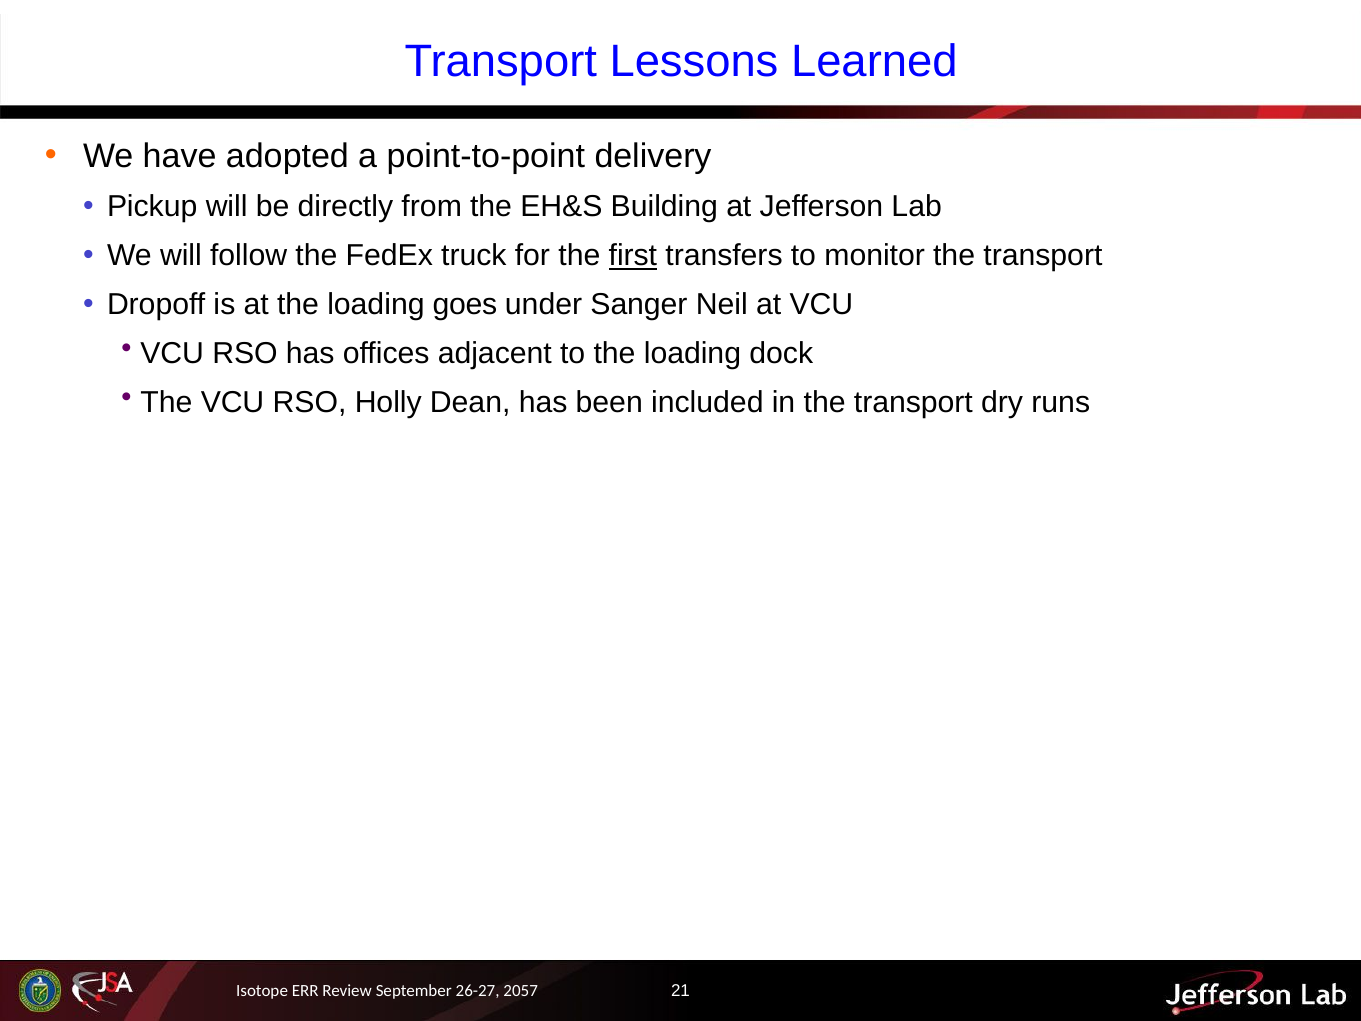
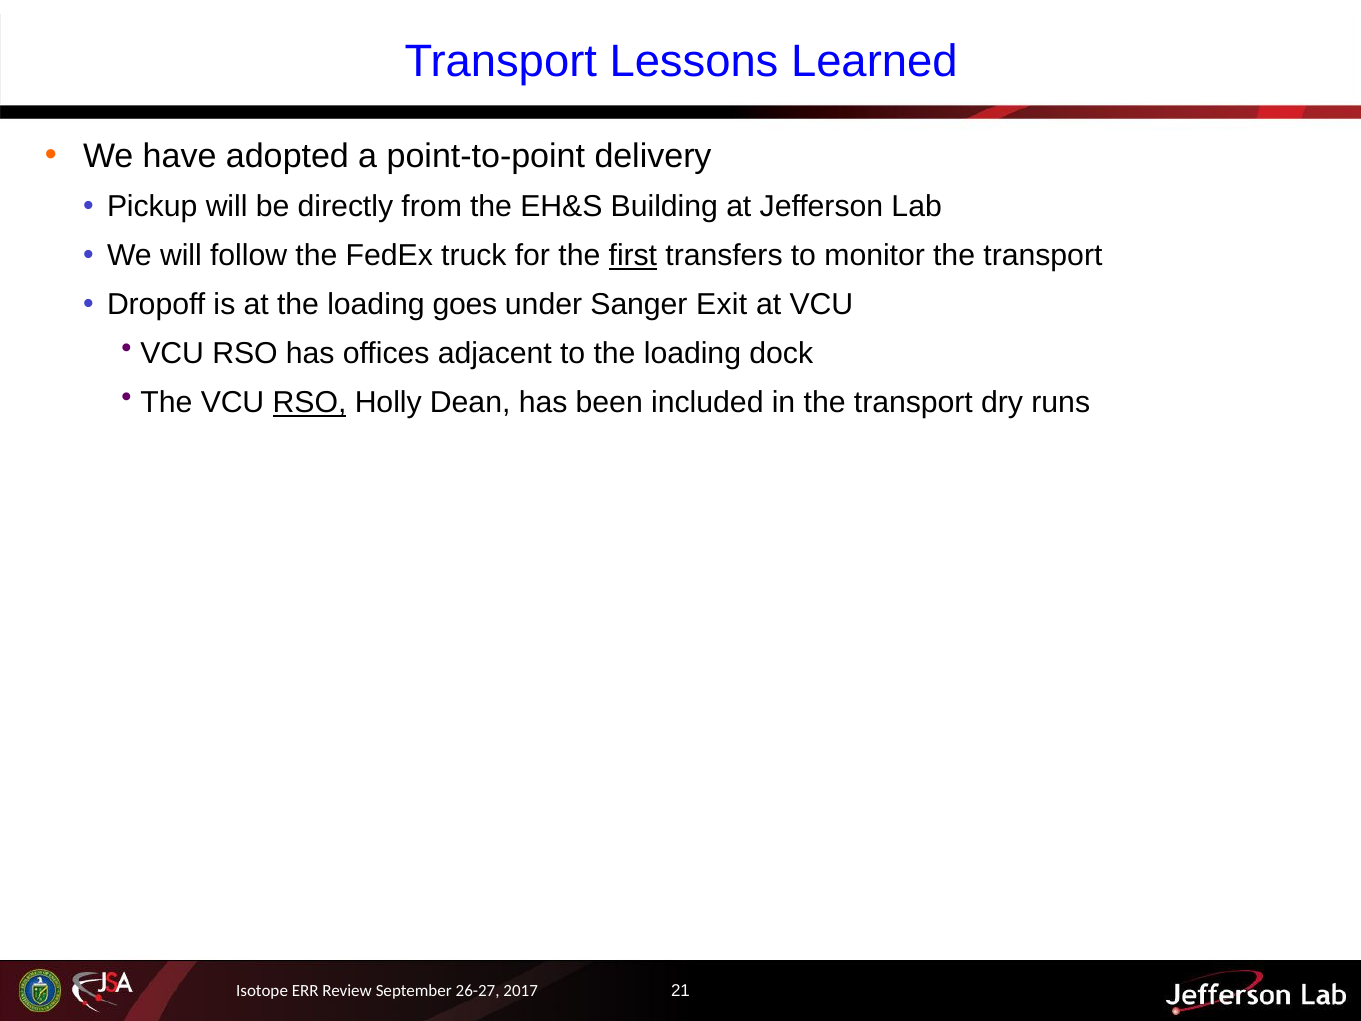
Neil: Neil -> Exit (722, 305)
RSO underline: none -> present (309, 403)
2057: 2057 -> 2017 (521, 991)
